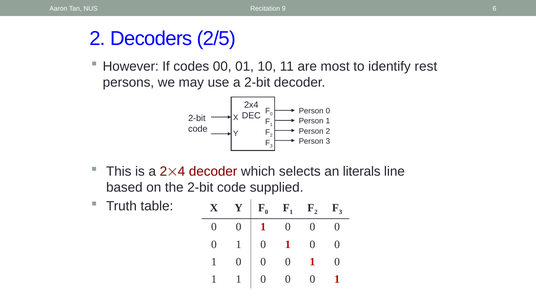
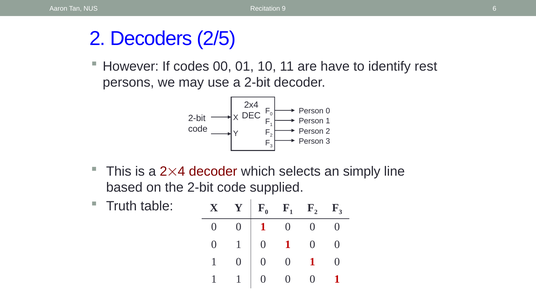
most: most -> have (335, 66)
literals: literals -> simply (362, 172)
